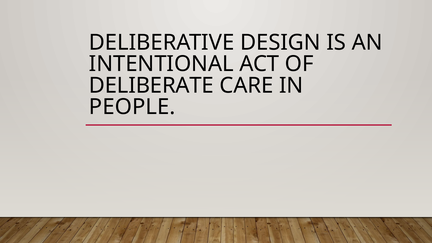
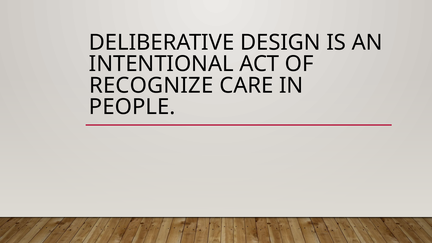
DELIBERATE: DELIBERATE -> RECOGNIZE (151, 85)
